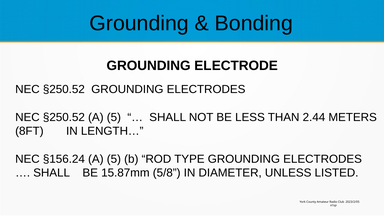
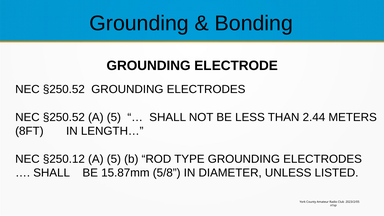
§156.24: §156.24 -> §250.12 (64, 159)
